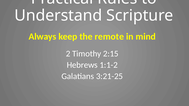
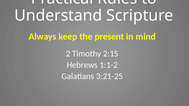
remote: remote -> present (109, 37)
